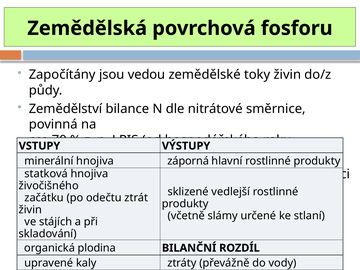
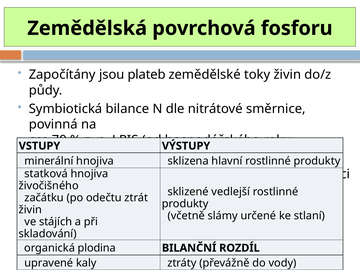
vedou: vedou -> plateb (147, 75)
Zemědělství: Zemědělství -> Symbiotická (66, 109)
záporná: záporná -> sklizena (188, 161)
